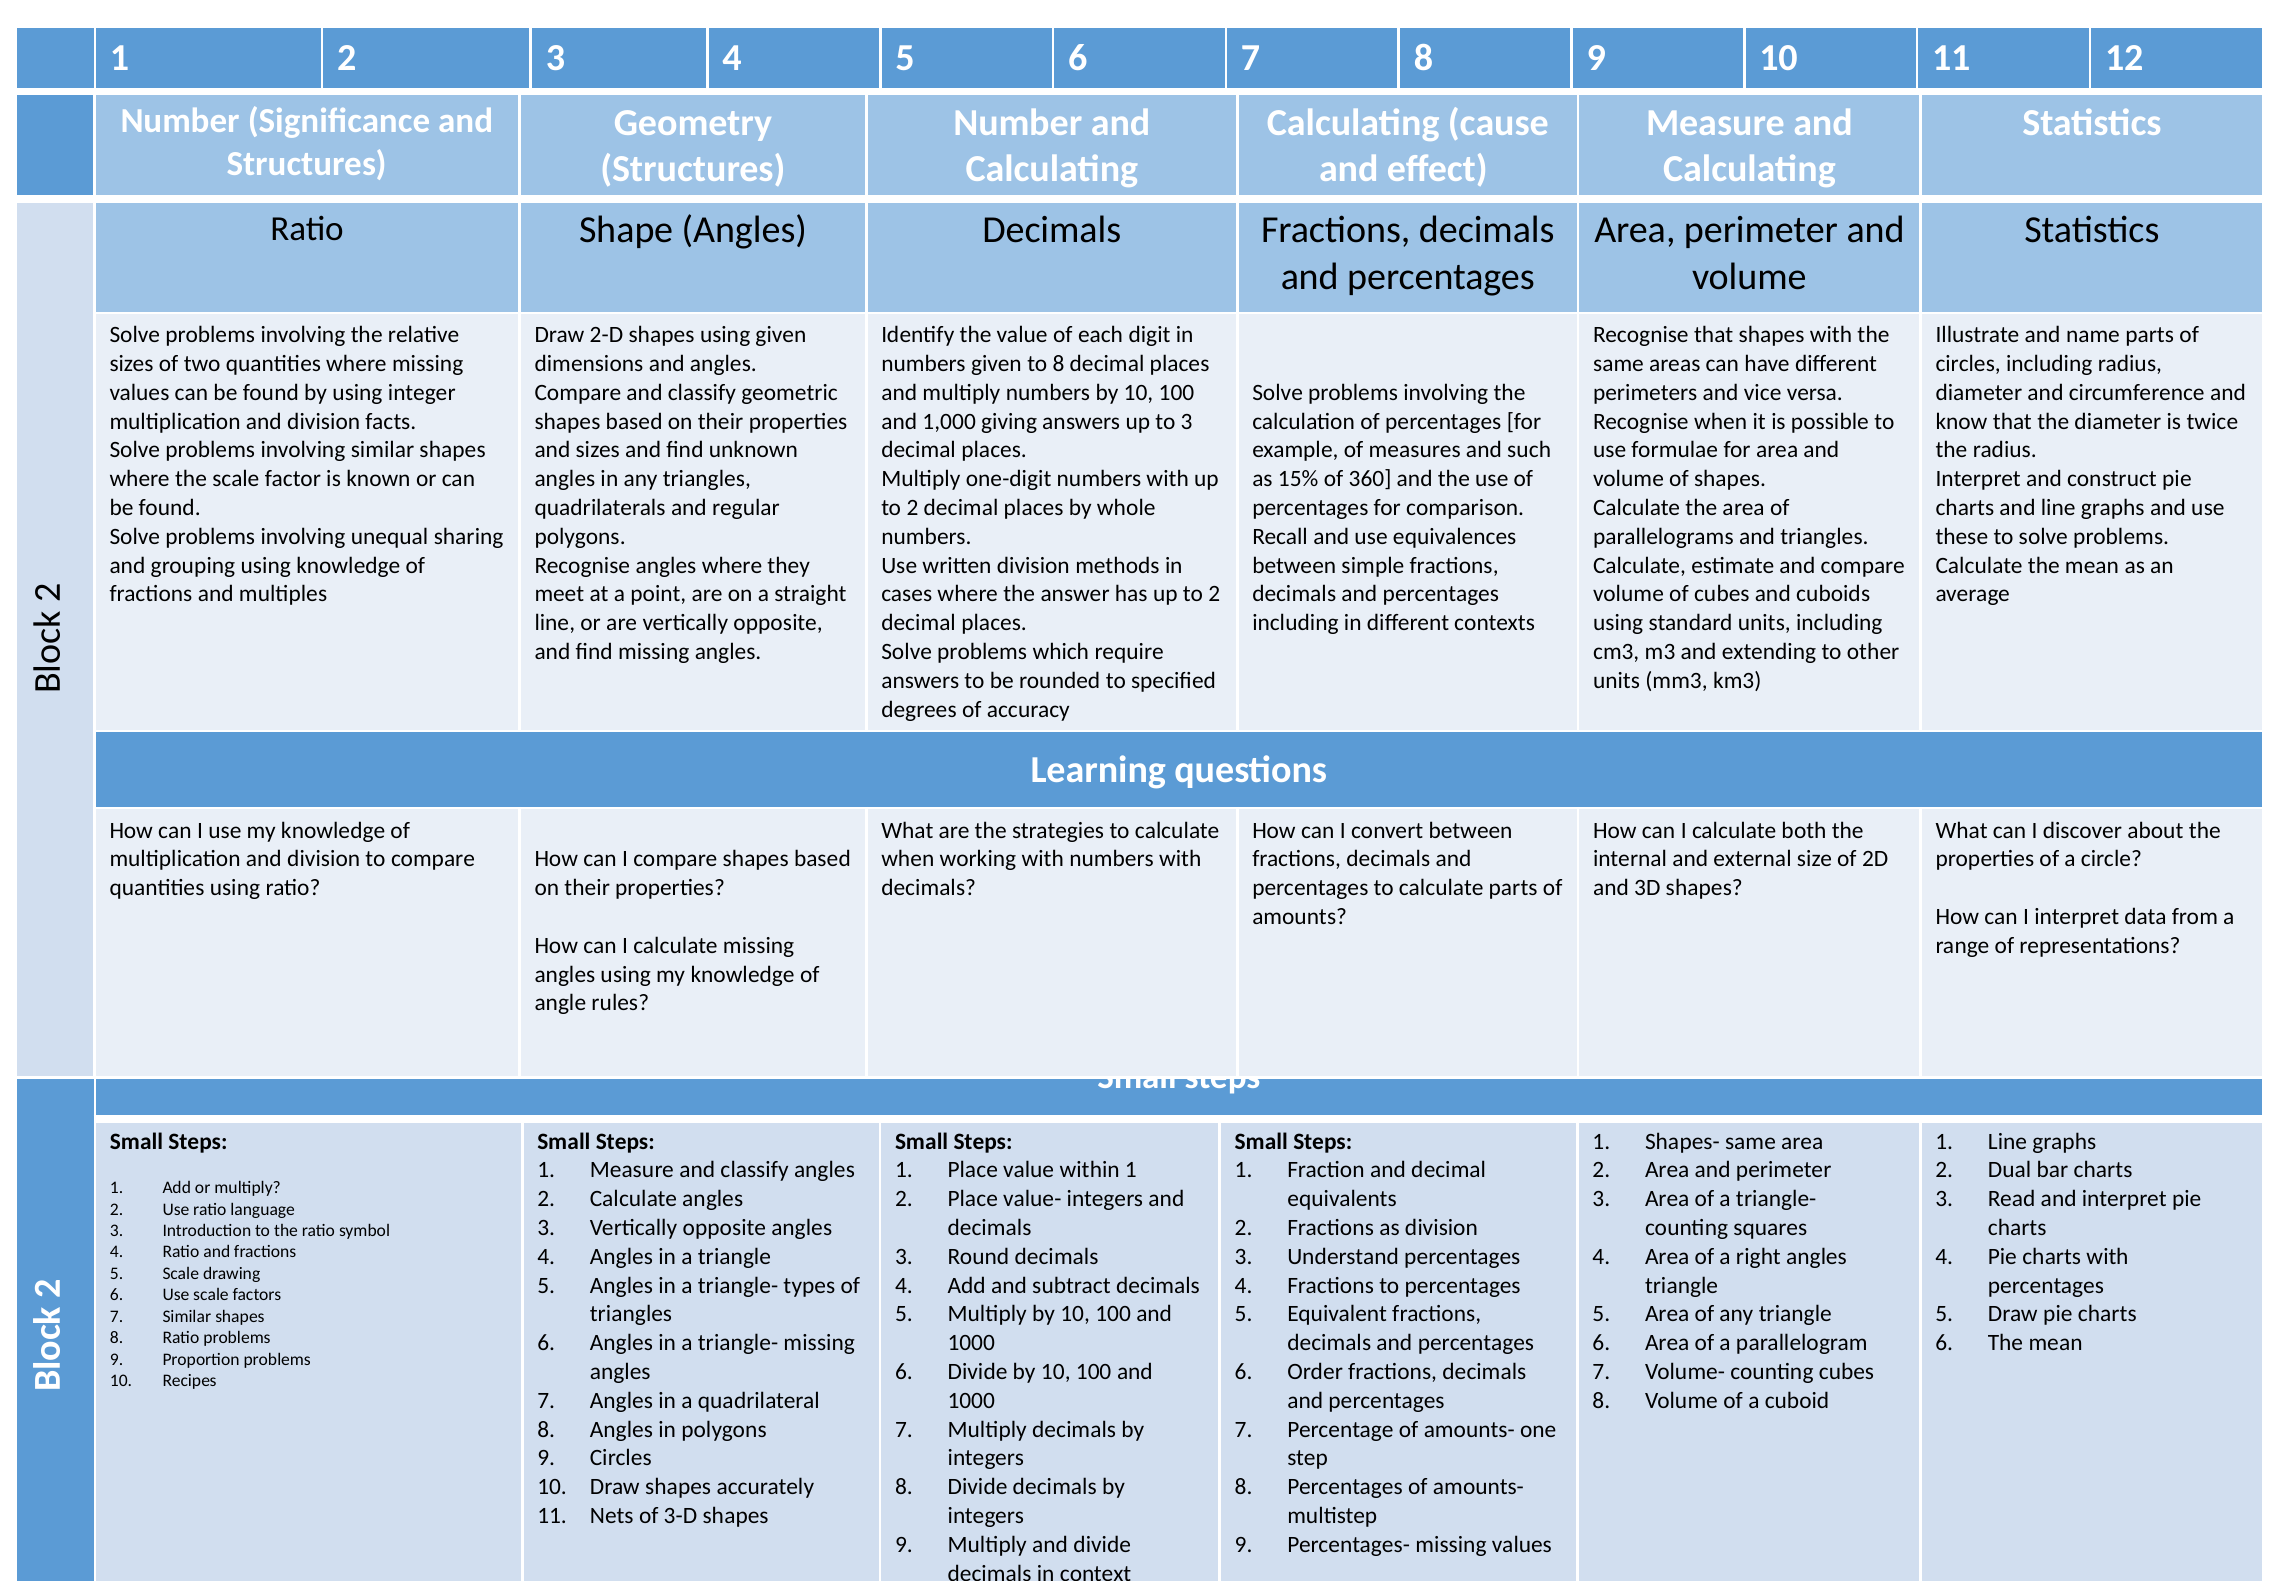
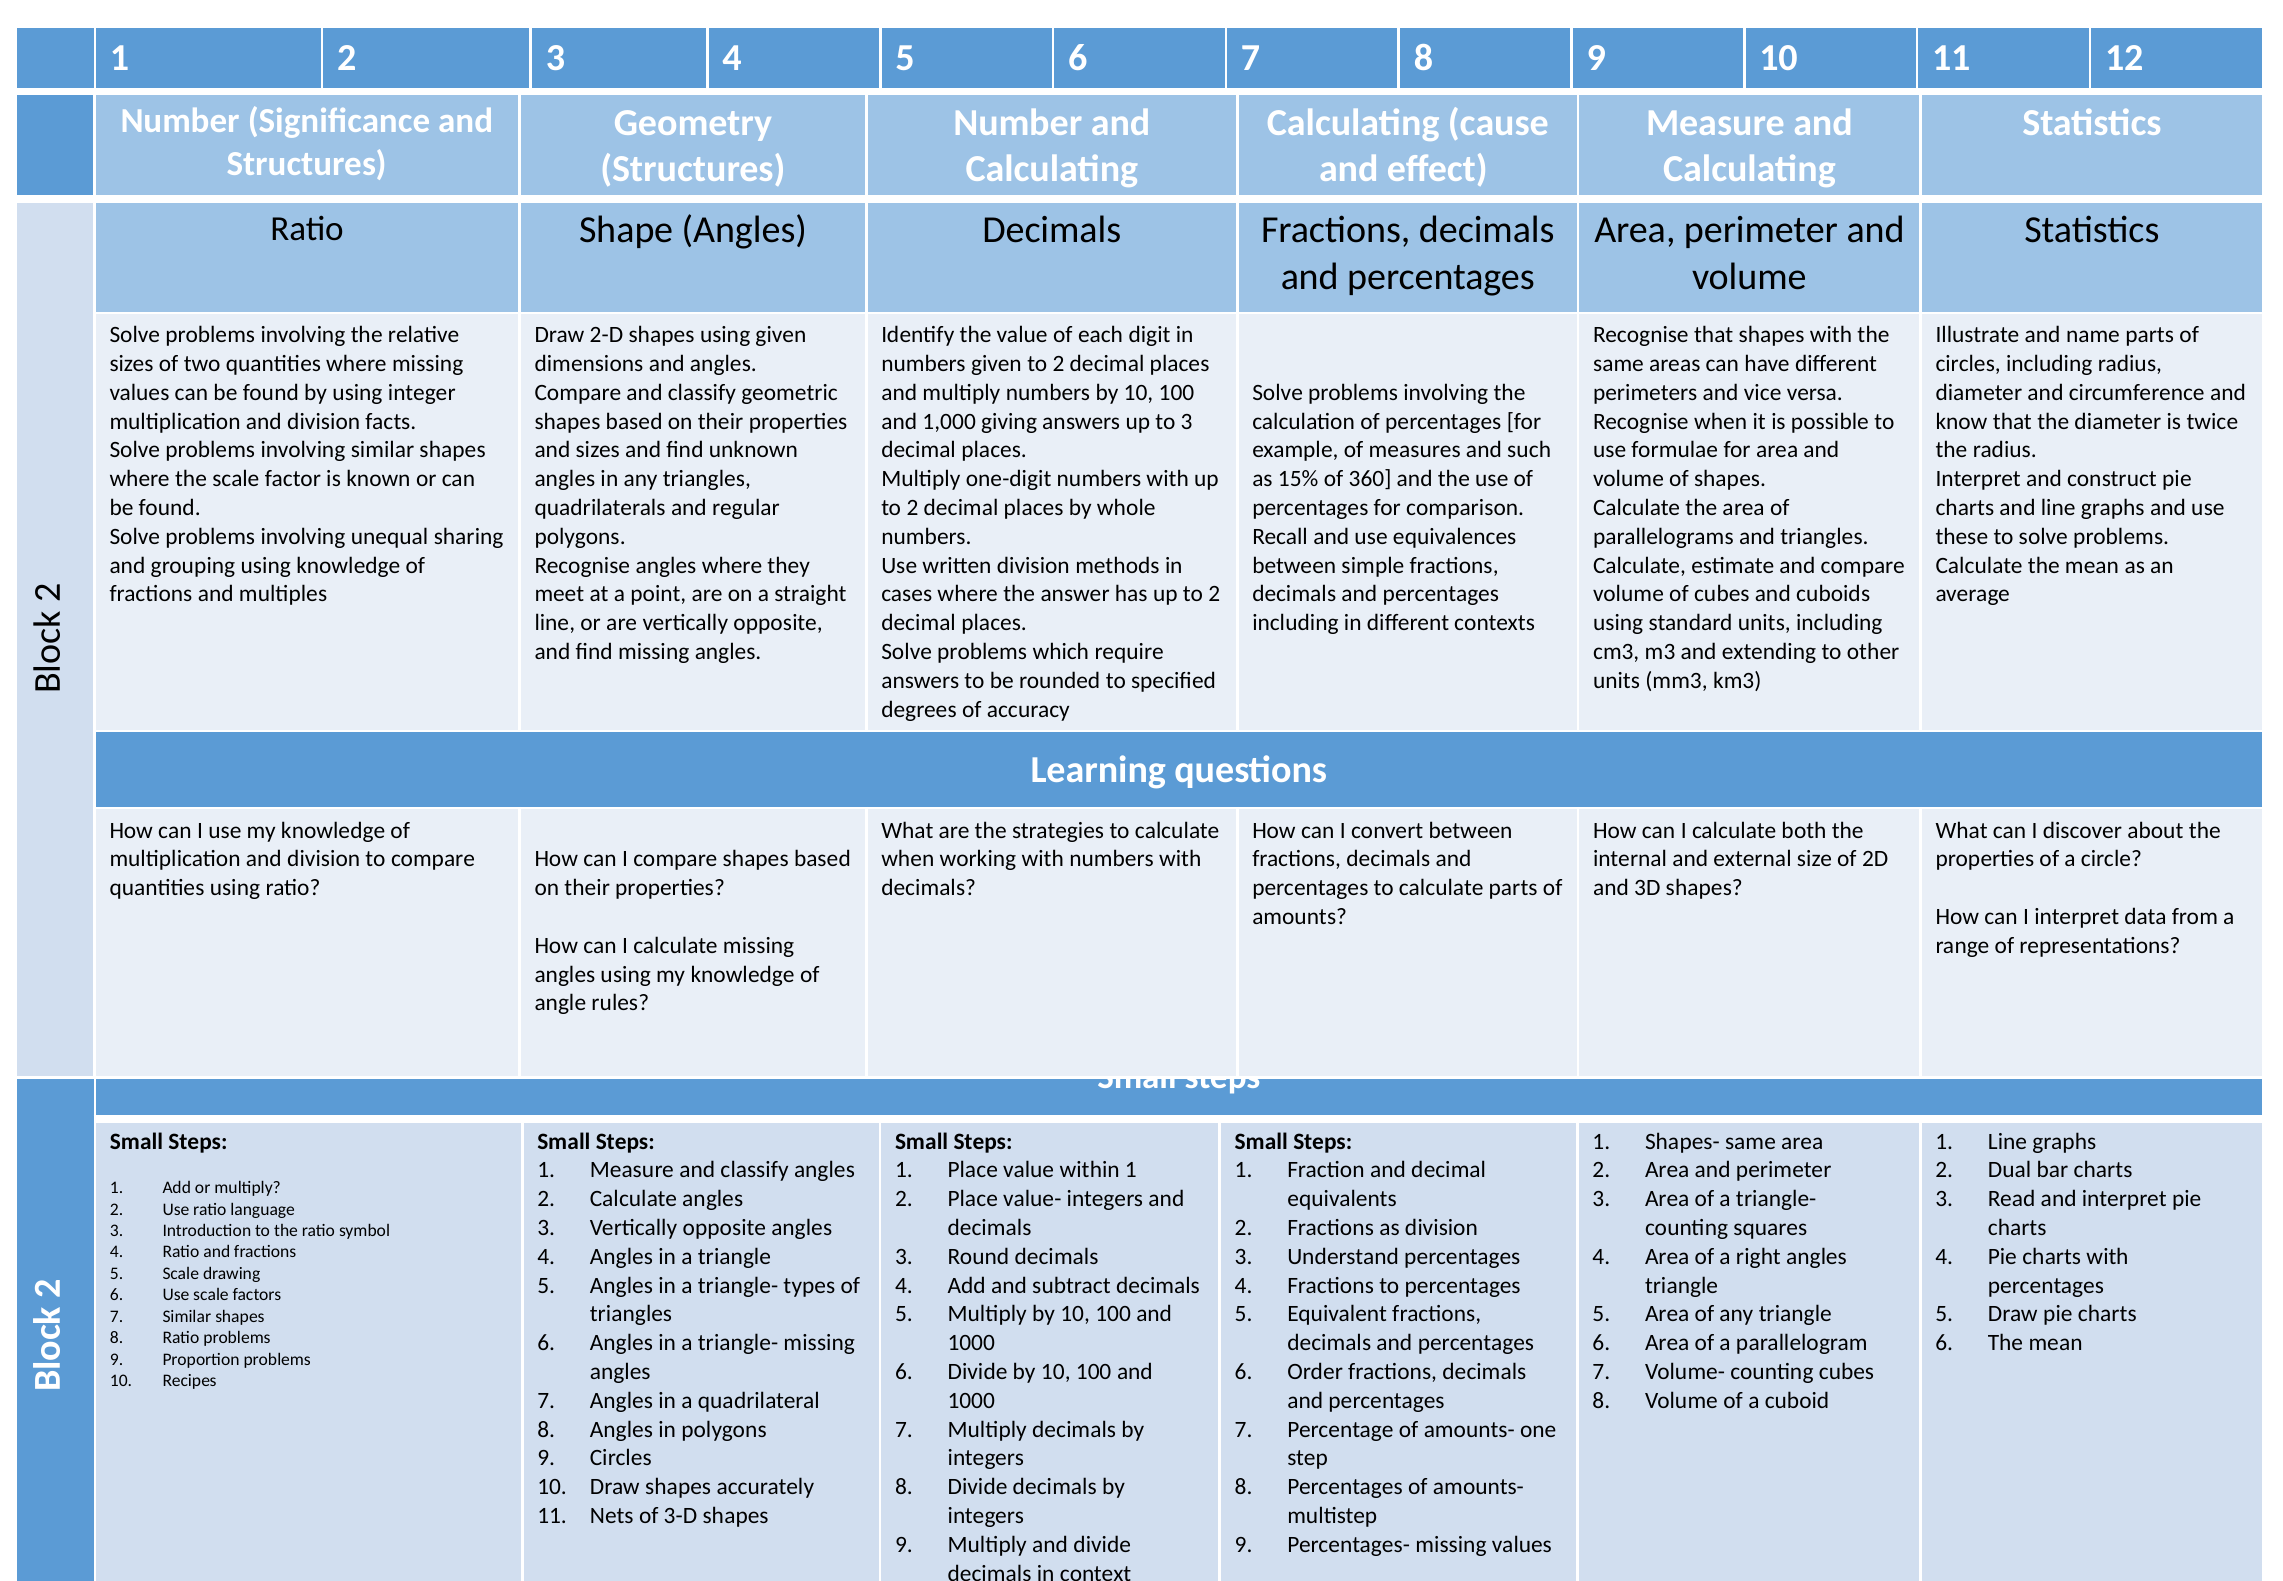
given to 8: 8 -> 2 (1058, 364)
